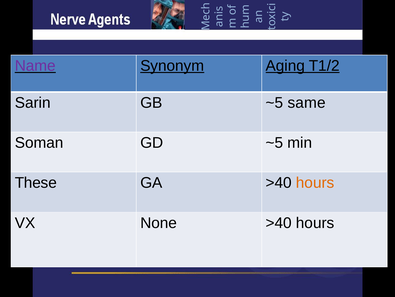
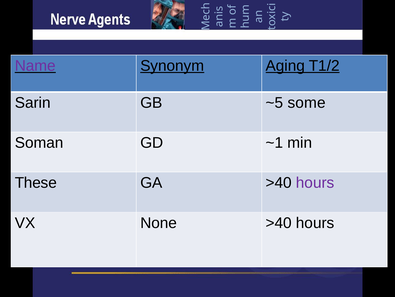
same: same -> some (307, 102)
GD ~5: ~5 -> ~1 (274, 142)
hours colour: orange -> purple (315, 182)
